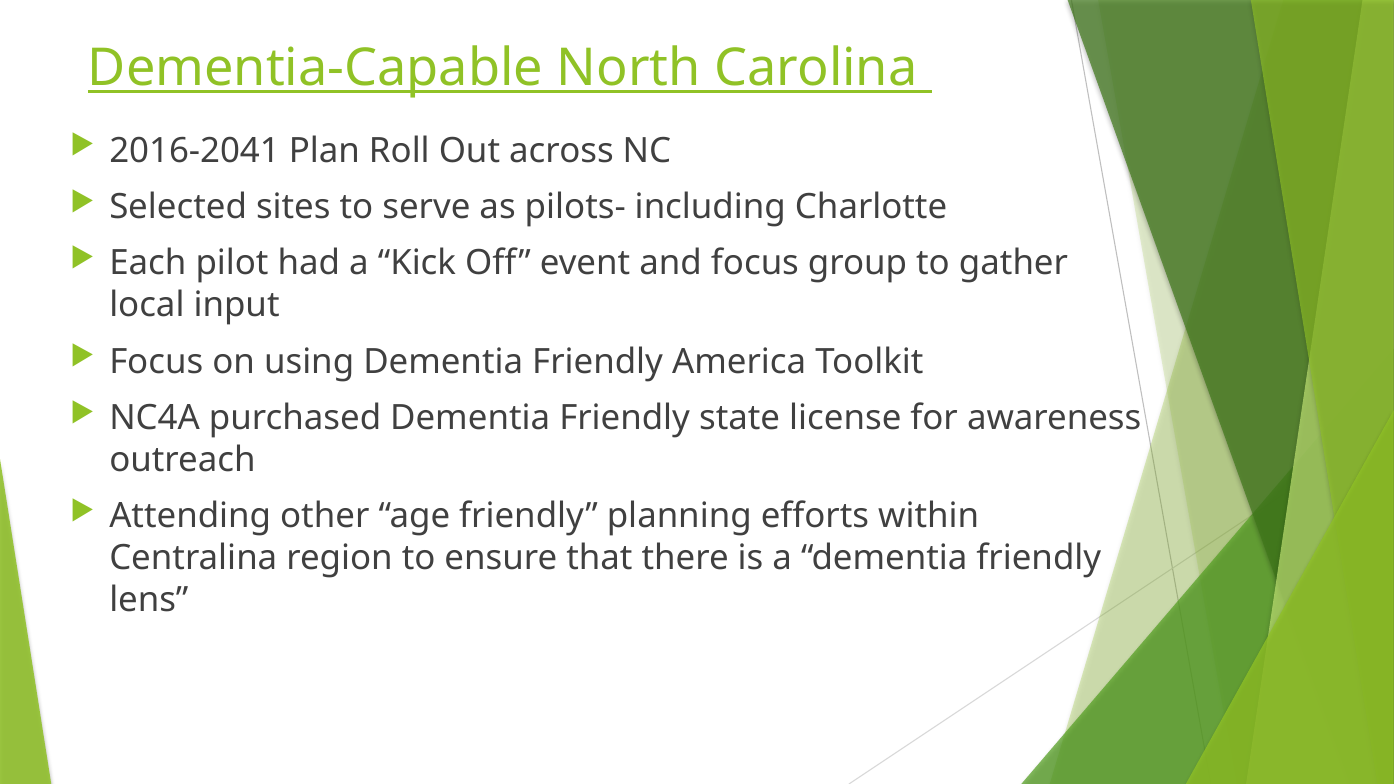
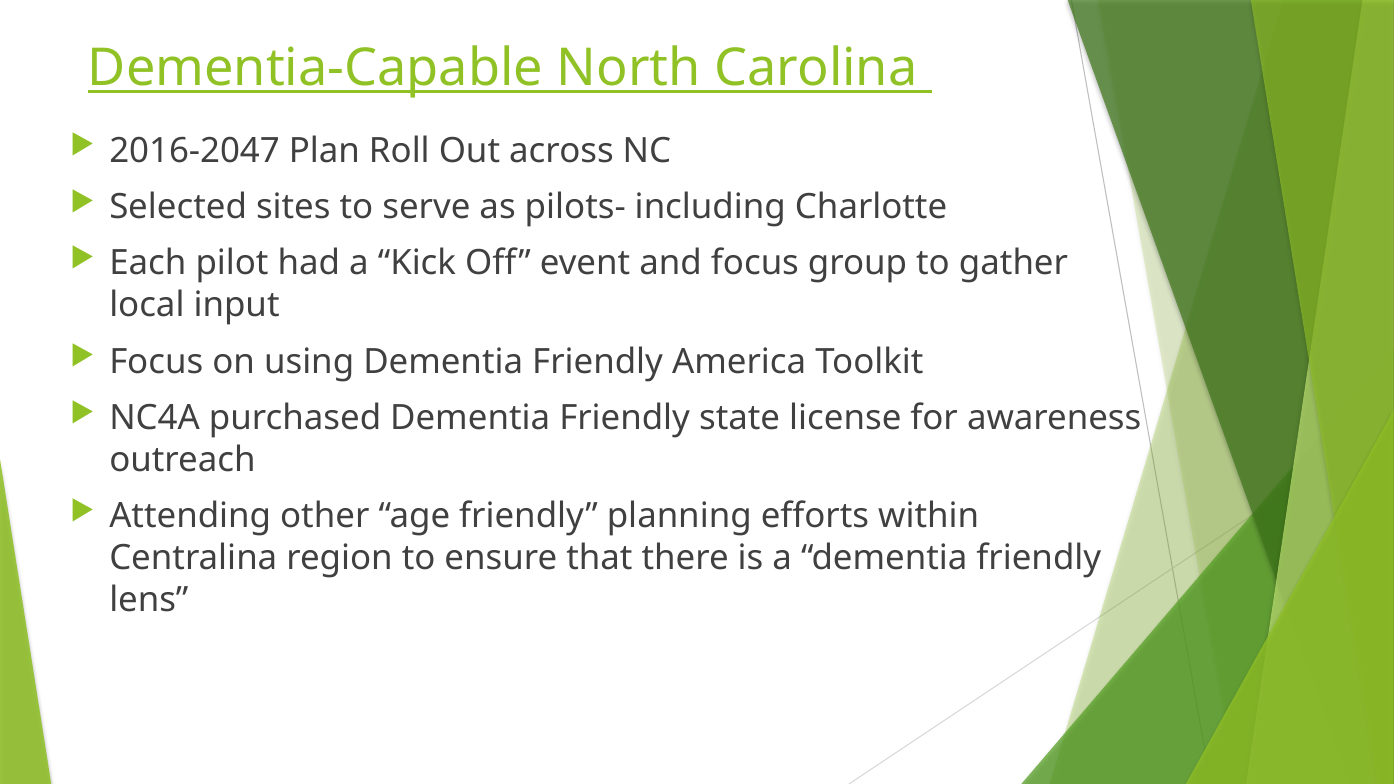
2016-2041: 2016-2041 -> 2016-2047 (195, 151)
